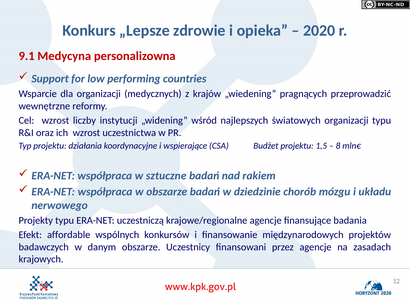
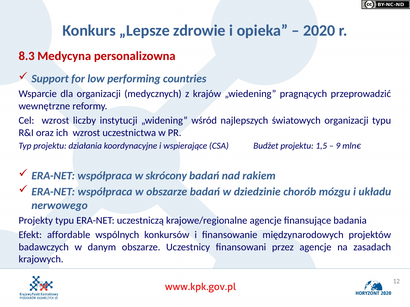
9.1: 9.1 -> 8.3 (27, 56)
8: 8 -> 9 (338, 146)
sztuczne: sztuczne -> skrócony (166, 176)
